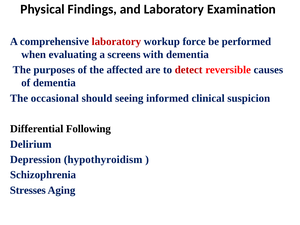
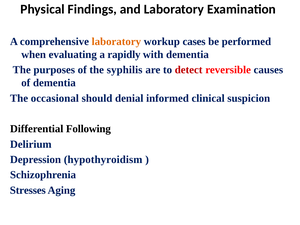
laboratory colour: red -> orange (116, 42)
force: force -> cases (194, 42)
screens: screens -> rapidly (124, 55)
affected: affected -> syphilis (125, 70)
seeing: seeing -> denial (129, 98)
